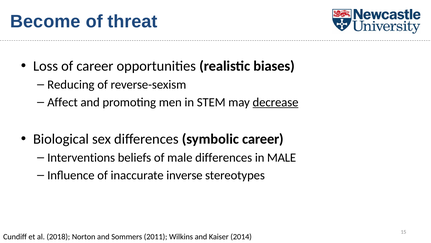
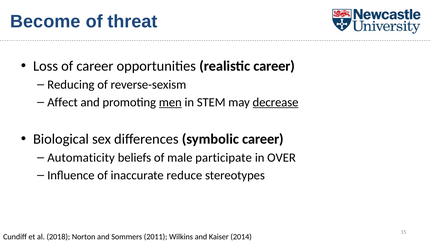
realistic biases: biases -> career (274, 66)
men underline: none -> present (170, 102)
Interventions: Interventions -> Automaticity (81, 157)
male differences: differences -> participate (224, 157)
in MALE: MALE -> OVER (282, 157)
inverse: inverse -> reduce (184, 175)
